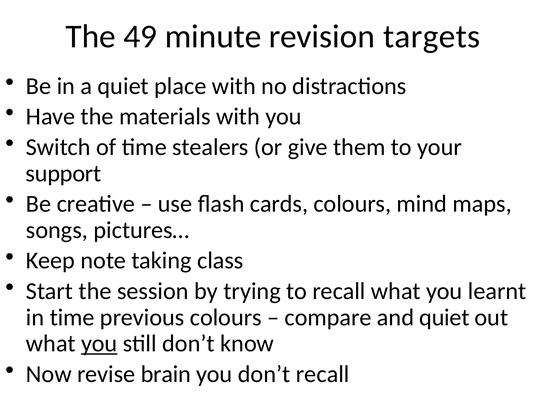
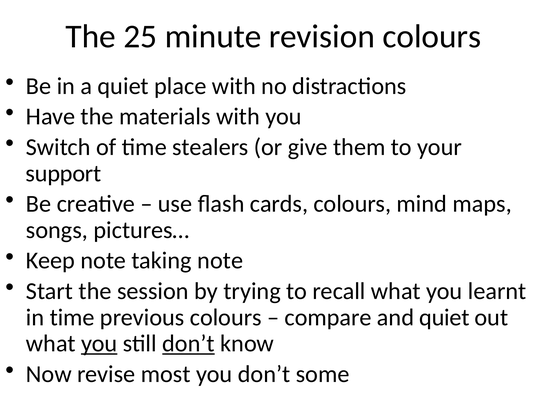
49: 49 -> 25 (140, 37)
revision targets: targets -> colours (432, 37)
taking class: class -> note (220, 261)
don’t underline: none -> present (188, 344)
brain: brain -> most (166, 375)
don’t recall: recall -> some (323, 375)
